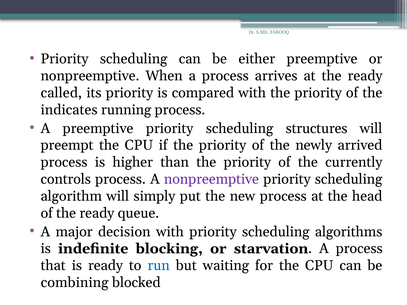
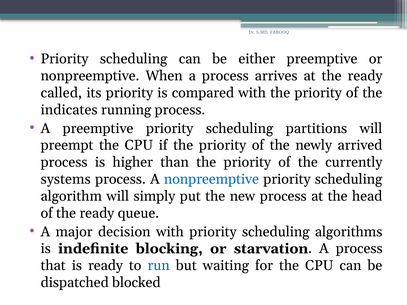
structures: structures -> partitions (316, 128)
controls: controls -> systems (66, 179)
nonpreemptive colour: purple -> blue (211, 179)
combining: combining -> dispatched (75, 283)
